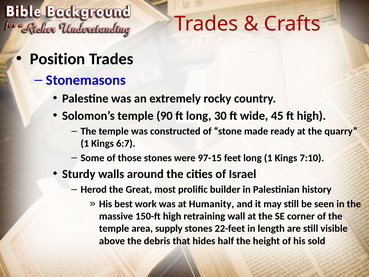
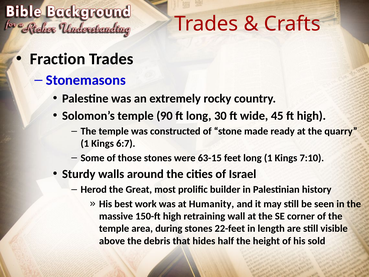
Position: Position -> Fraction (58, 59)
97-15: 97-15 -> 63-15 (210, 158)
supply: supply -> during (169, 228)
